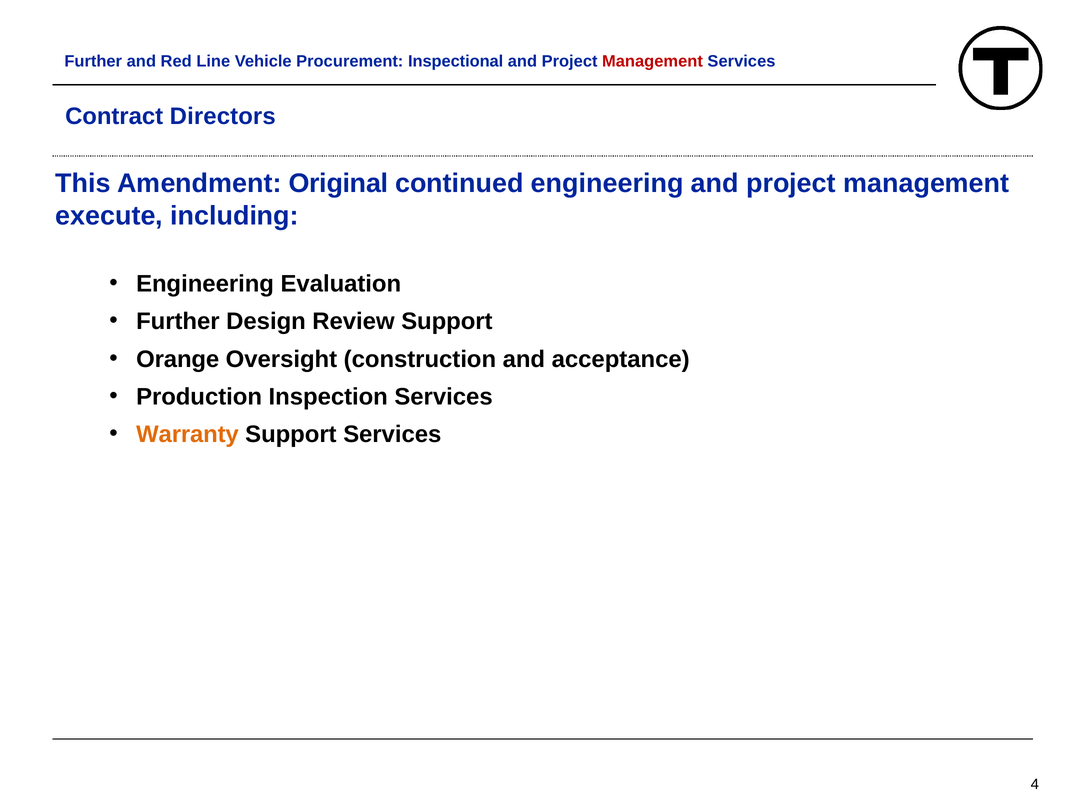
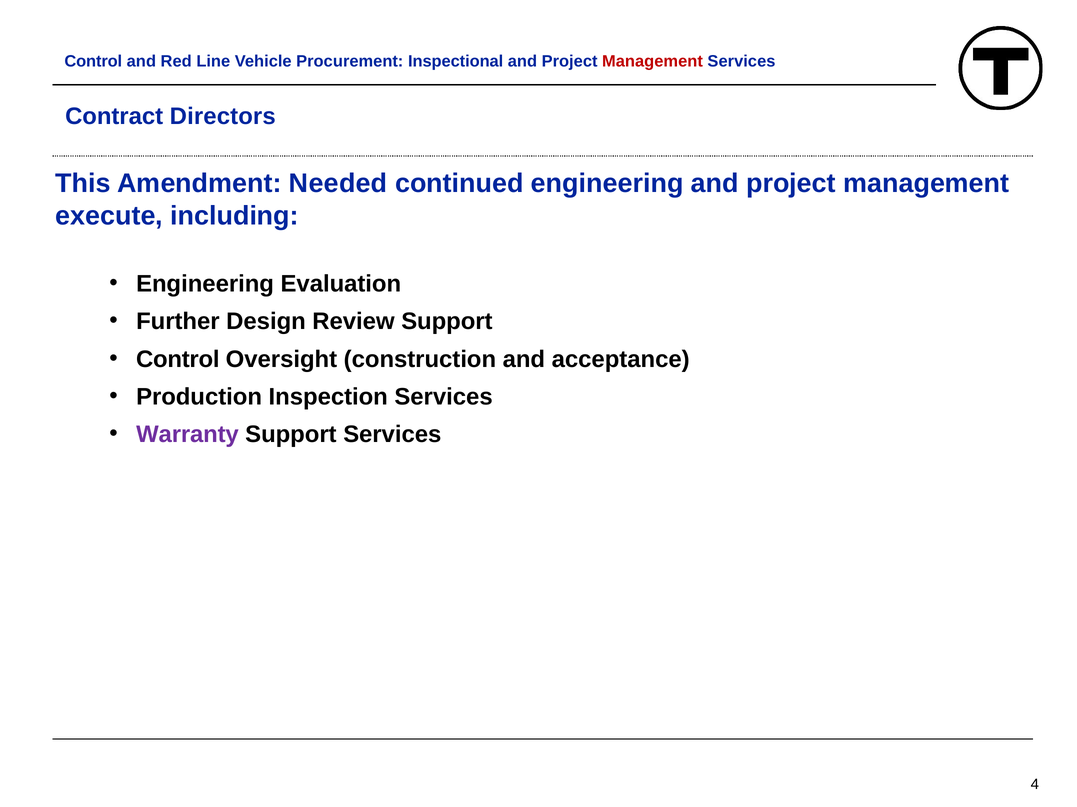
Further: Further -> Control (93, 61)
Original: Original -> Needed (338, 184)
Orange: Orange -> Control (178, 359)
Warranty colour: orange -> purple (187, 435)
